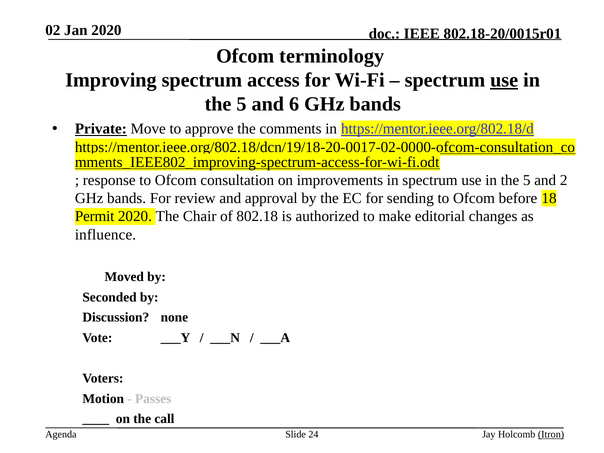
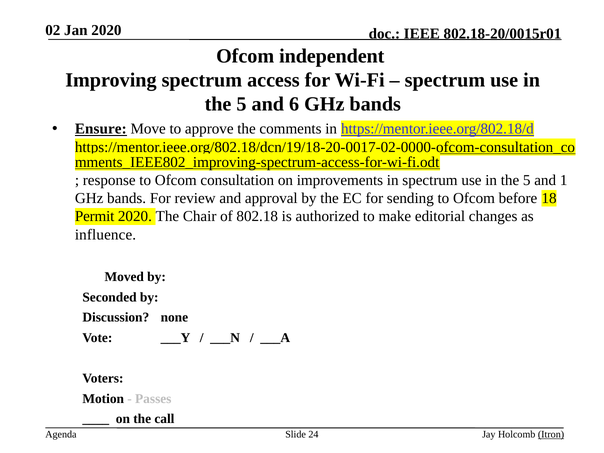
terminology: terminology -> independent (332, 56)
use underline: present -> none (504, 80)
Private: Private -> Ensure (101, 129)
2: 2 -> 1 (564, 180)
